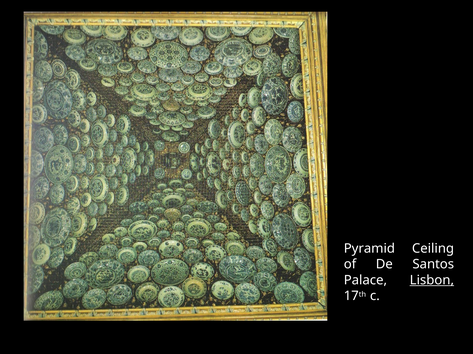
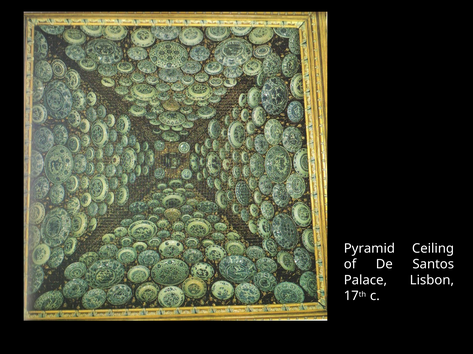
Lisbon underline: present -> none (432, 281)
